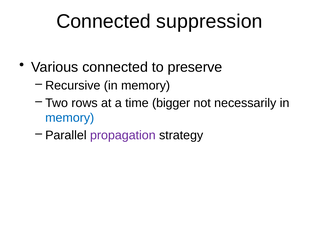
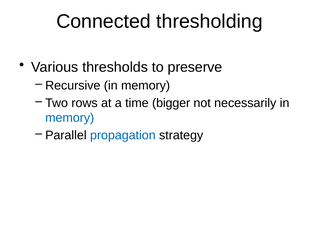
suppression: suppression -> thresholding (209, 21)
Various connected: connected -> thresholds (115, 67)
propagation colour: purple -> blue (123, 135)
